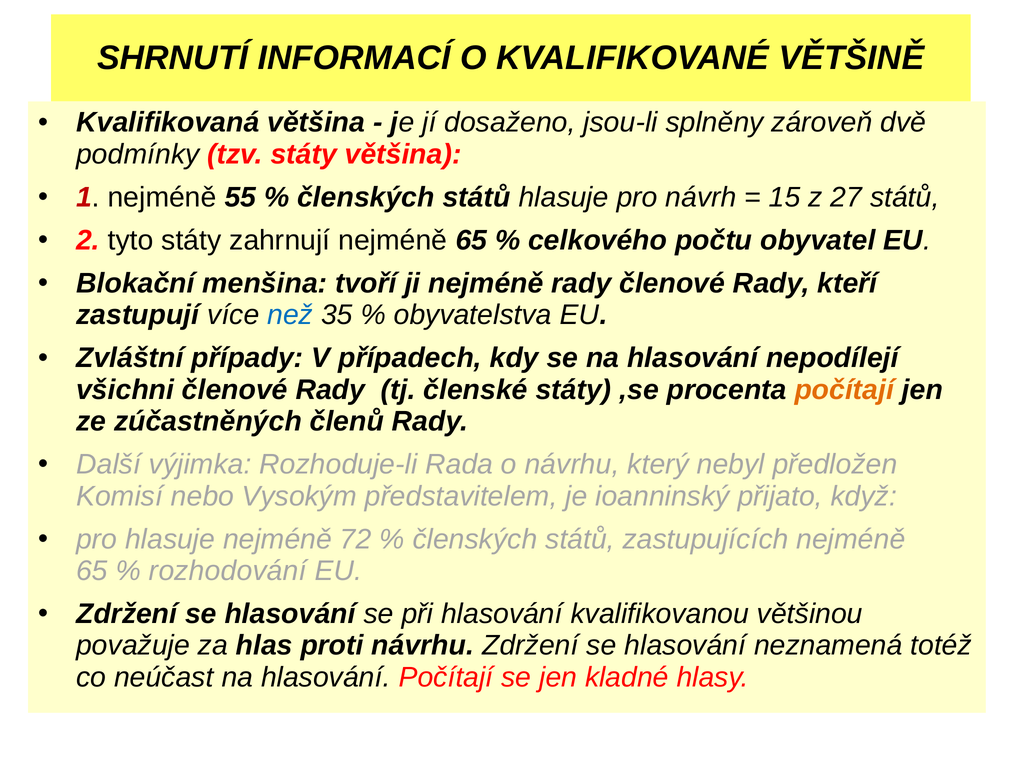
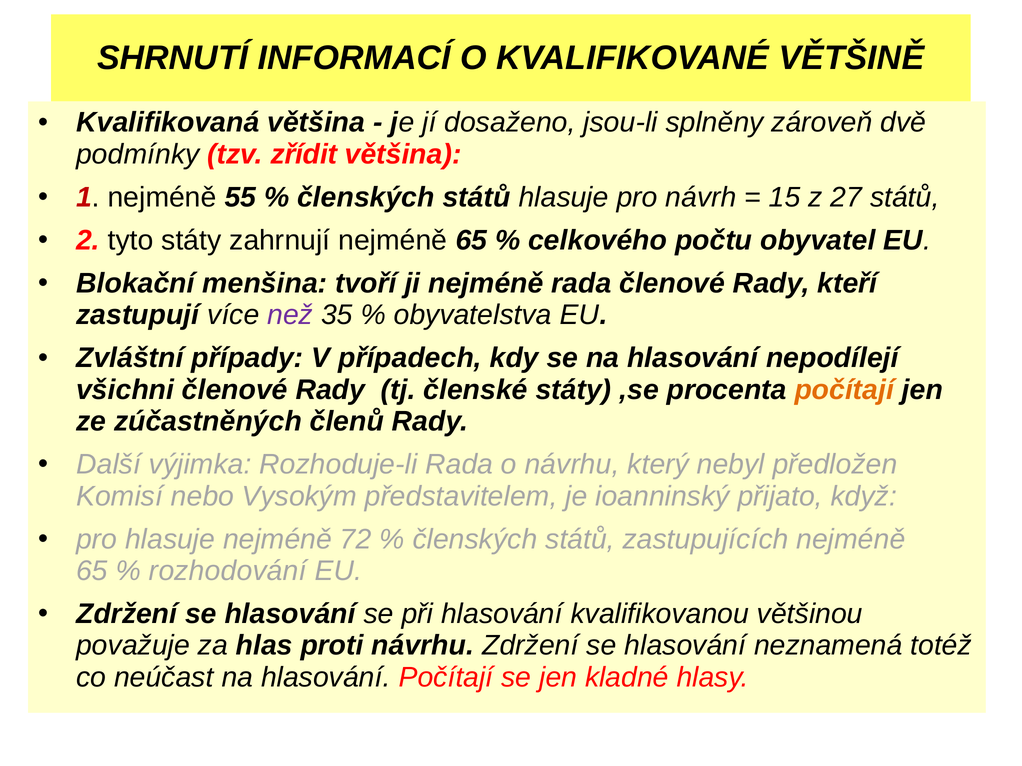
tzv státy: státy -> zřídit (304, 154)
nejméně rady: rady -> rada (581, 284)
než colour: blue -> purple (290, 315)
